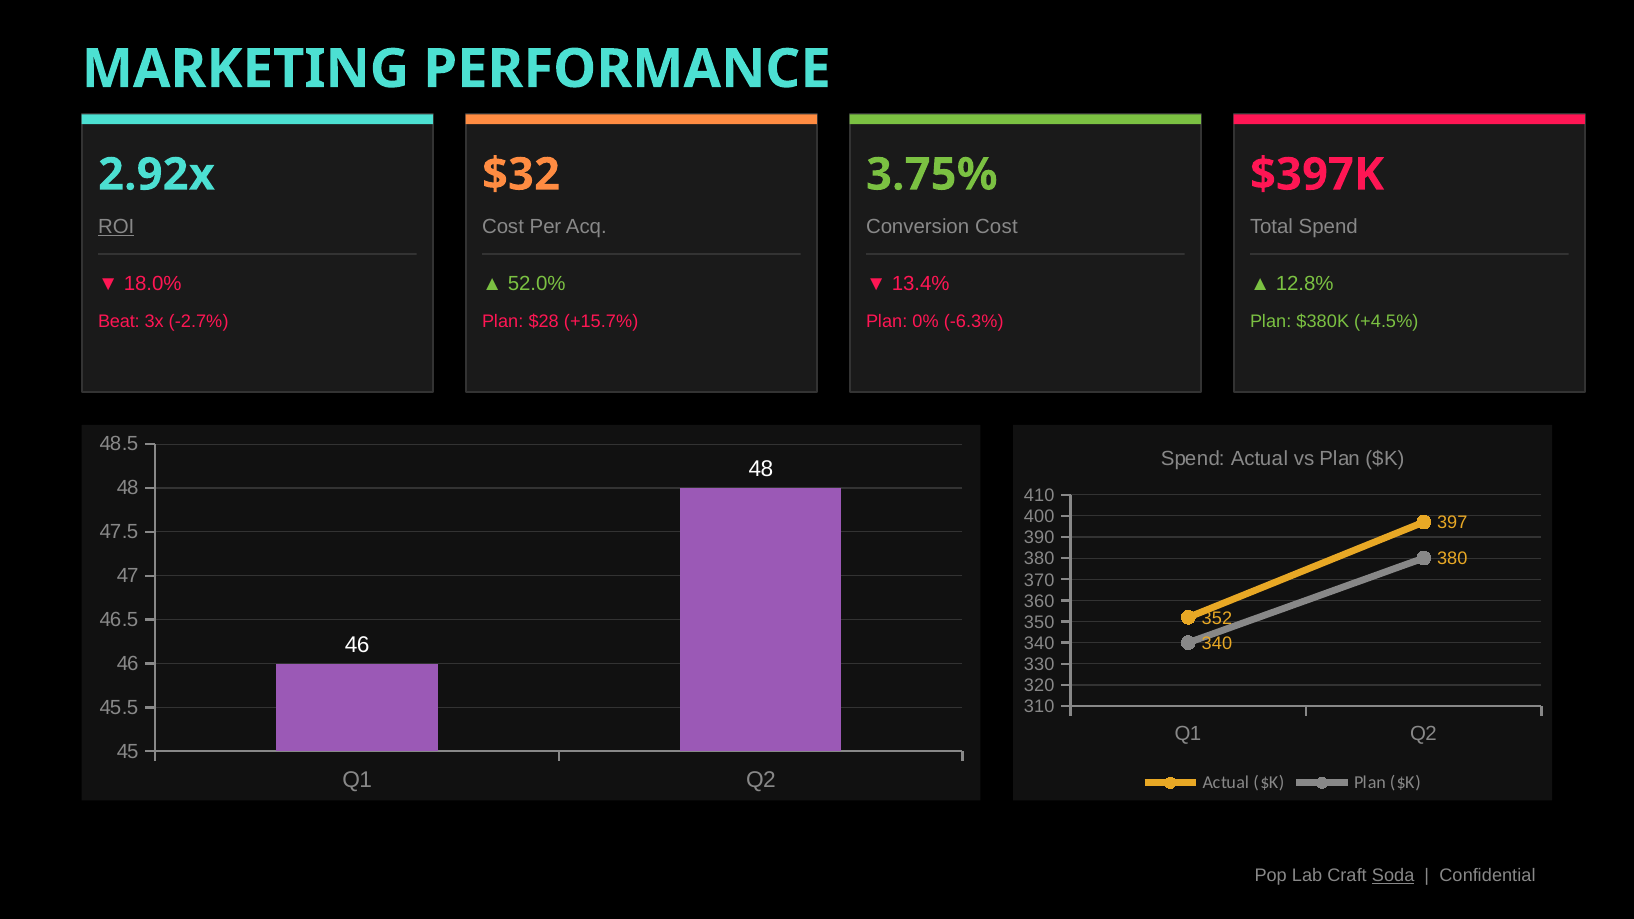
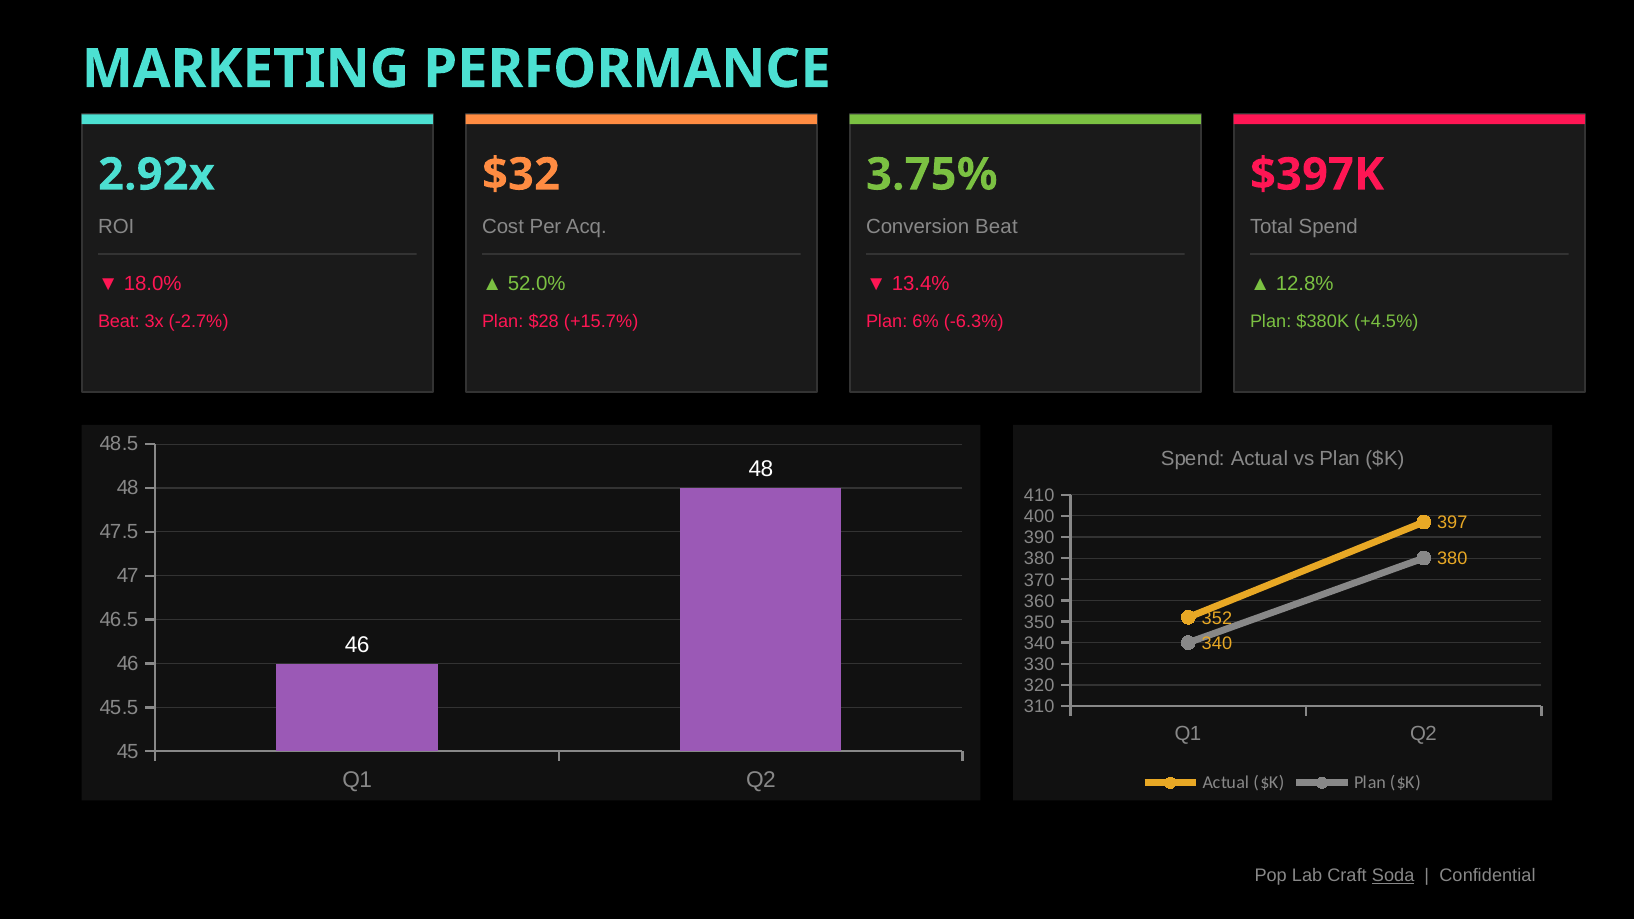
ROI underline: present -> none (116, 227)
Conversion Cost: Cost -> Beat (996, 227)
0%: 0% -> 6% (926, 322)
